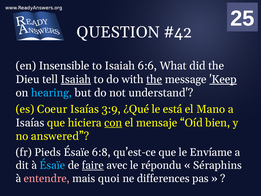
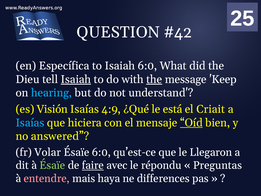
Insensible: Insensible -> Específica (64, 66)
Isaiah 6:6: 6:6 -> 6:0 (147, 66)
Keep underline: present -> none (223, 79)
Coeur: Coeur -> Visión (52, 109)
3:9: 3:9 -> 4:9 (111, 109)
Mano: Mano -> Criait (211, 109)
Isaías colour: white -> light blue (30, 123)
con underline: present -> none (113, 123)
Oíd underline: none -> present (191, 123)
Pieds: Pieds -> Volar (48, 152)
Ésaïe 6:8: 6:8 -> 6:0 (101, 152)
Envíame: Envíame -> Llegaron (211, 152)
Ésaïe colour: light blue -> light green (52, 165)
Séraphins: Séraphins -> Preguntas (217, 165)
quoi: quoi -> haya (109, 178)
